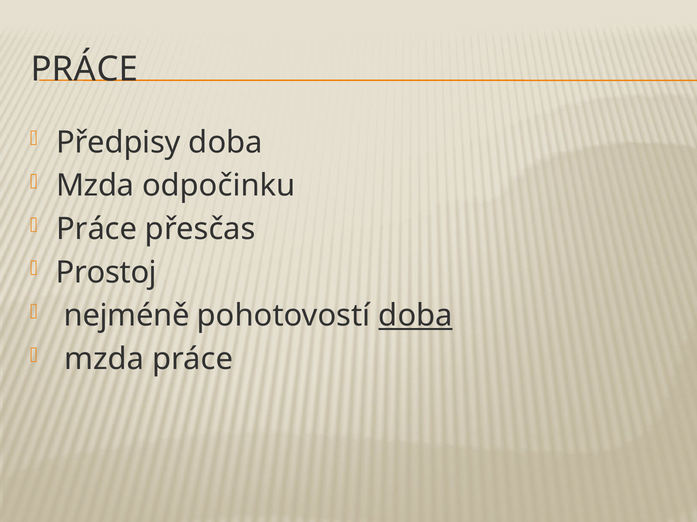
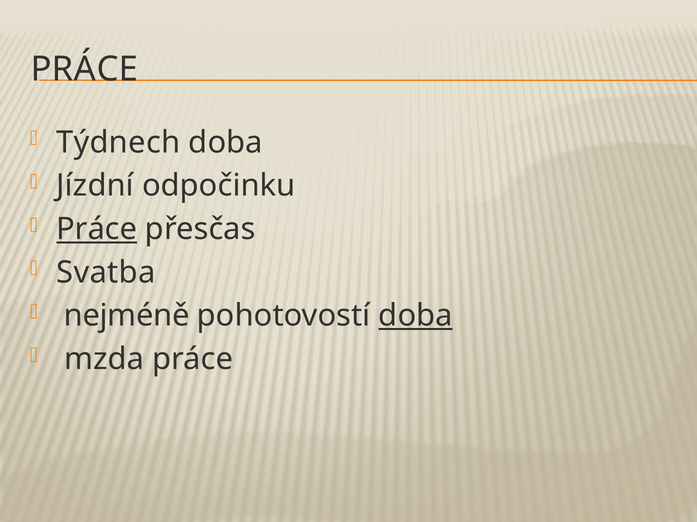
Předpisy: Předpisy -> Týdnech (118, 143)
Mzda: Mzda -> Jízdní (95, 186)
Práce underline: none -> present (97, 229)
Prostoj: Prostoj -> Svatba (106, 273)
